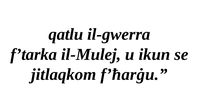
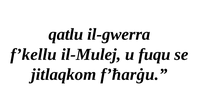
f’tarka: f’tarka -> f’kellu (34, 54)
ikun: ikun -> fuqu (155, 54)
